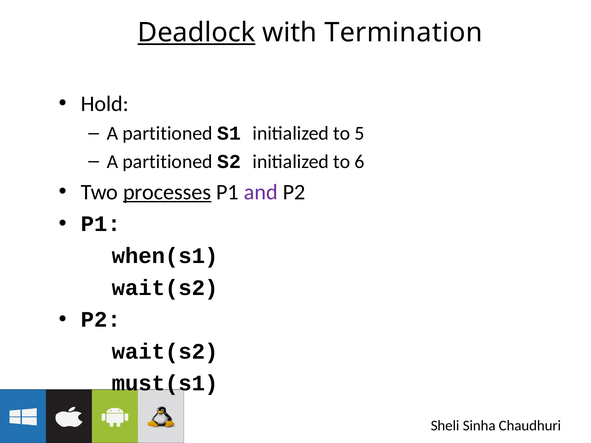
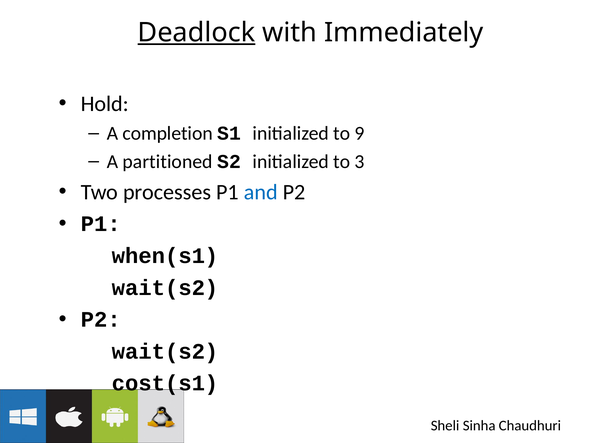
Termination: Termination -> Immediately (404, 32)
partitioned: partitioned -> completion (168, 133)
5: 5 -> 9 (360, 133)
6: 6 -> 3 (360, 162)
processes underline: present -> none (167, 192)
and colour: purple -> blue (261, 192)
must(s1: must(s1 -> cost(s1 (165, 383)
